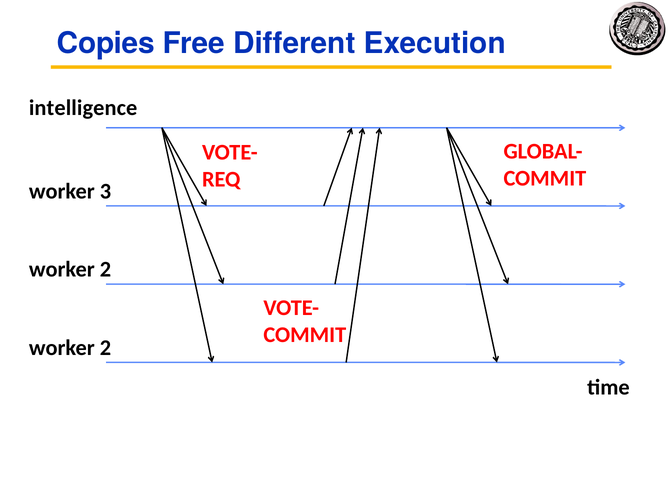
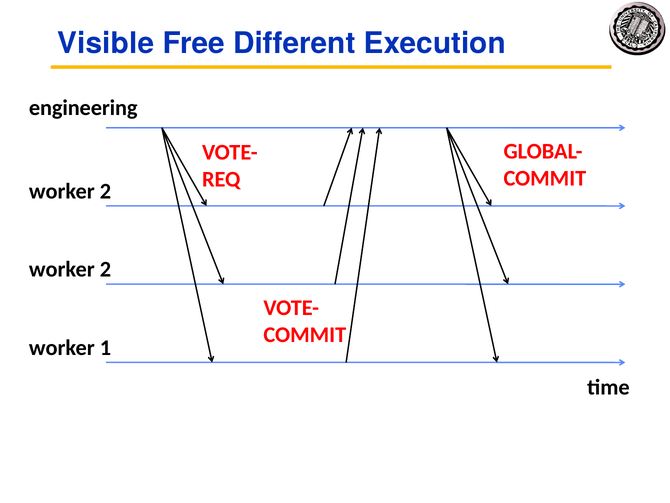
Copies: Copies -> Visible (106, 44)
intelligence: intelligence -> engineering (83, 108)
3: 3 -> 2 (105, 191)
2: 2 -> 1 (105, 347)
